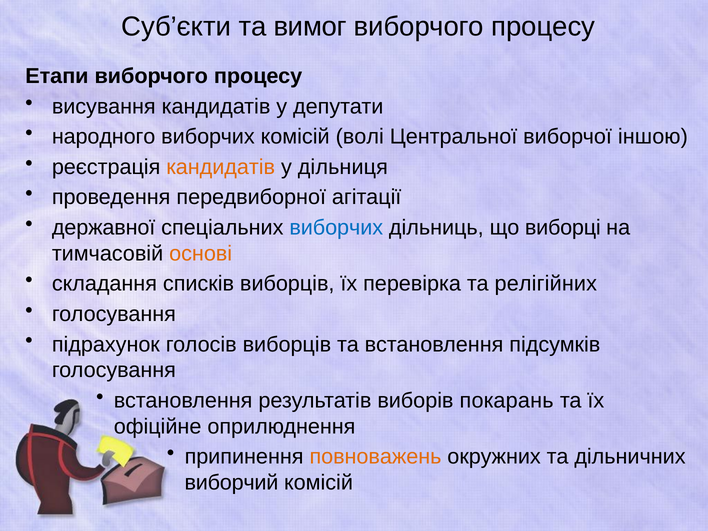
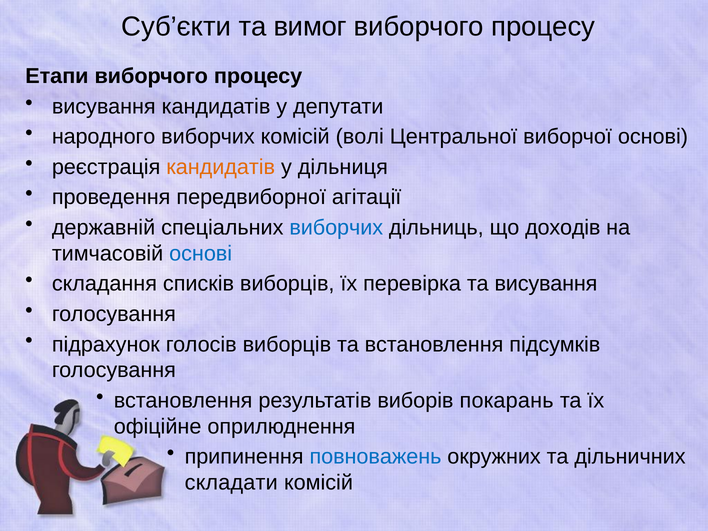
виборчої іншою: іншою -> основі (653, 137)
державної: державної -> державній (104, 228)
виборці: виборці -> доходів (563, 228)
основі colour: orange -> blue (201, 254)
та релігійних: релігійних -> висування (546, 284)
повноважень colour: orange -> blue (375, 457)
виборчий: виборчий -> складати (231, 483)
